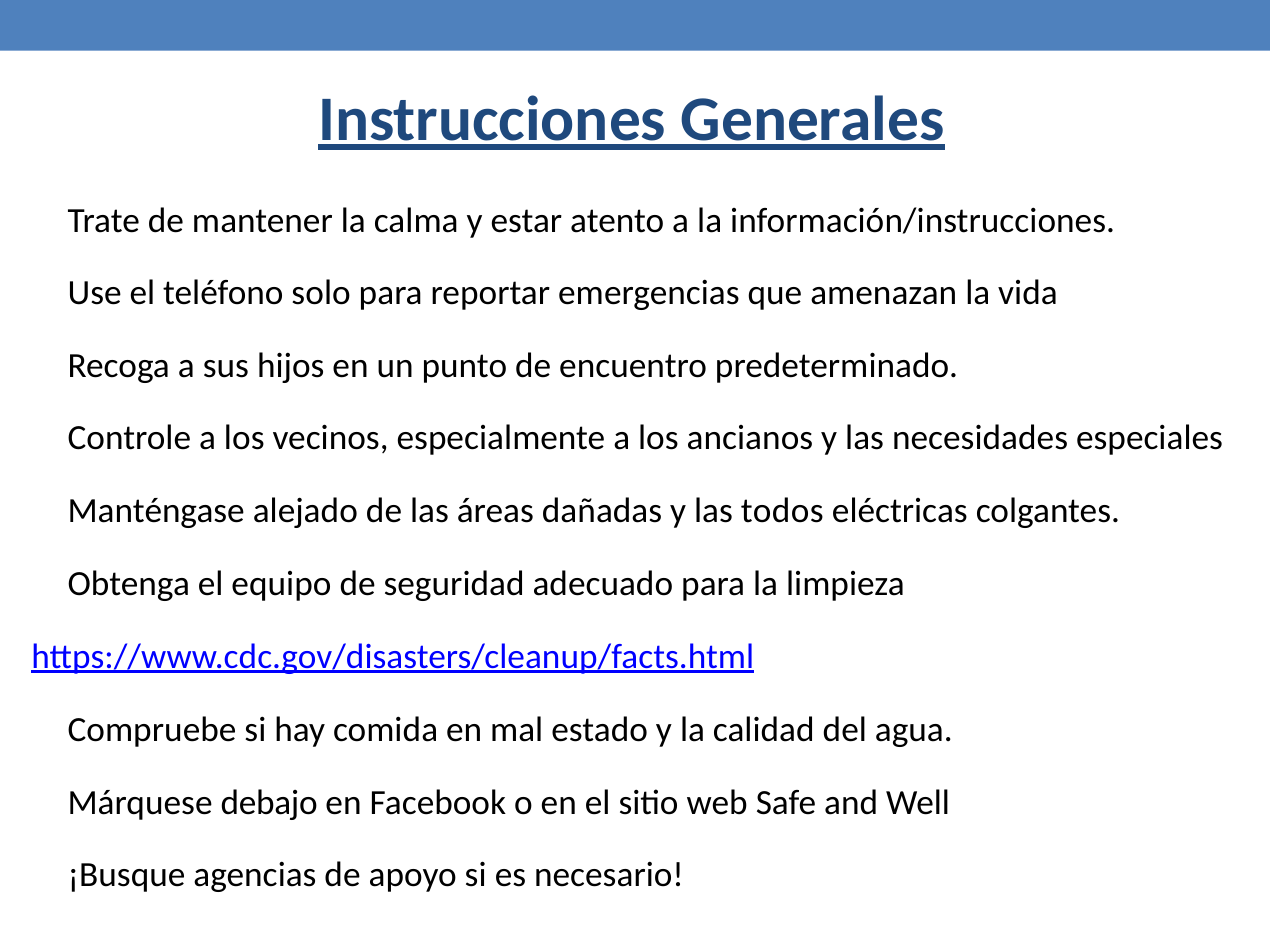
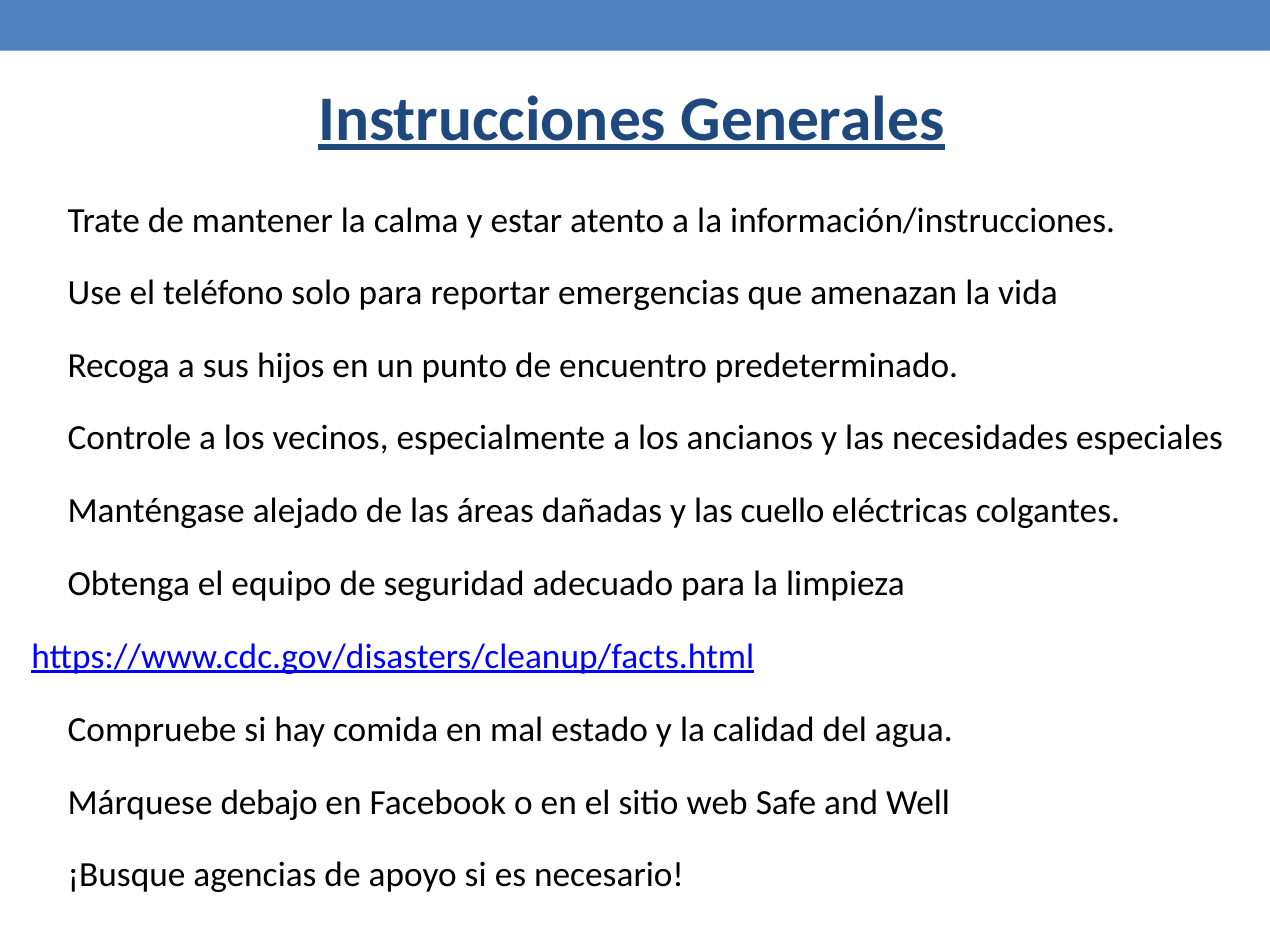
todos: todos -> cuello (783, 511)
